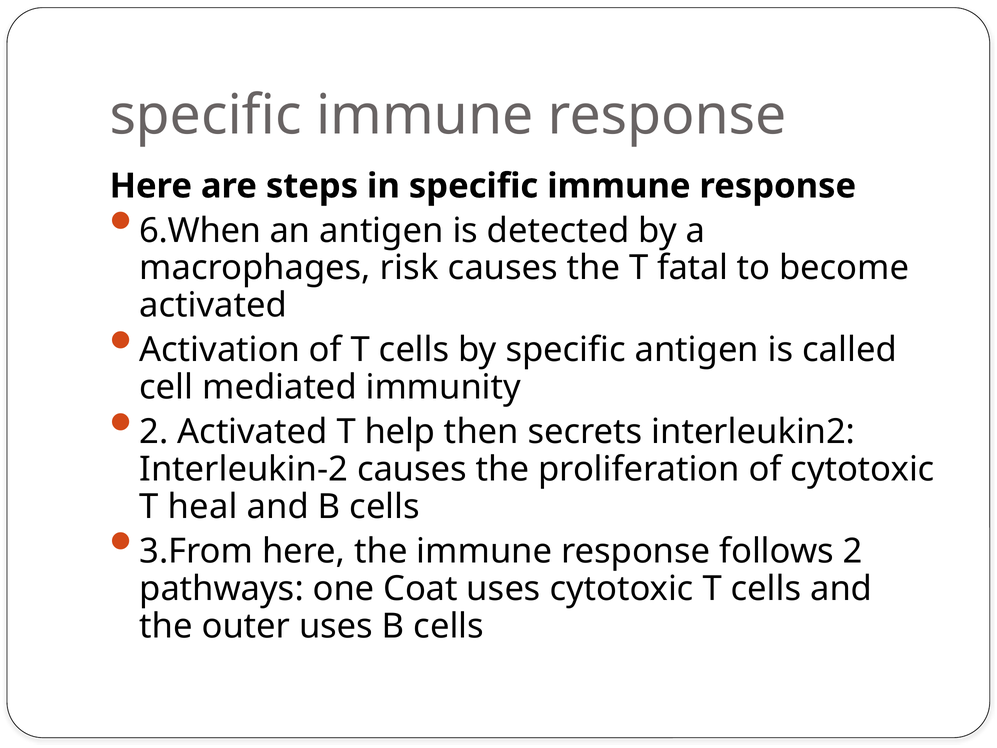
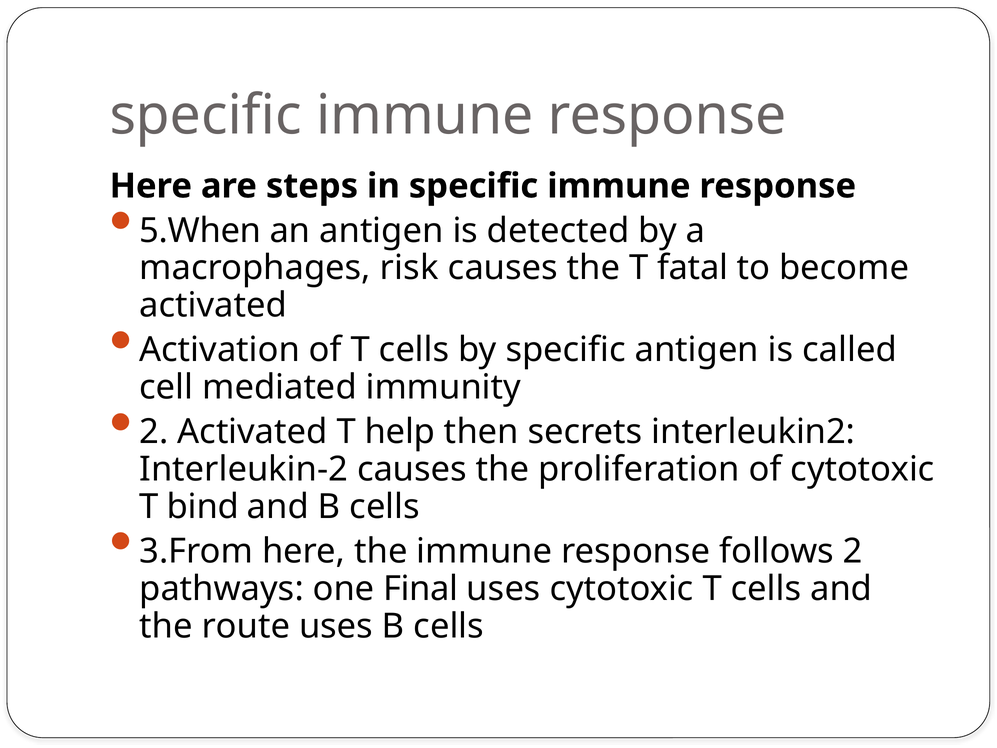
6.When: 6.When -> 5.When (200, 231)
heal: heal -> bind (203, 507)
Coat: Coat -> Final (421, 589)
outer: outer -> route (246, 626)
